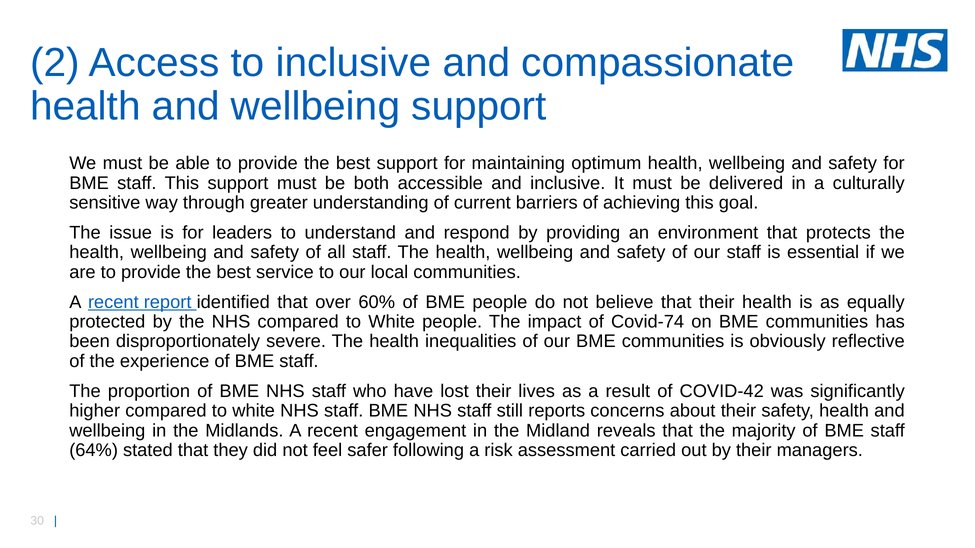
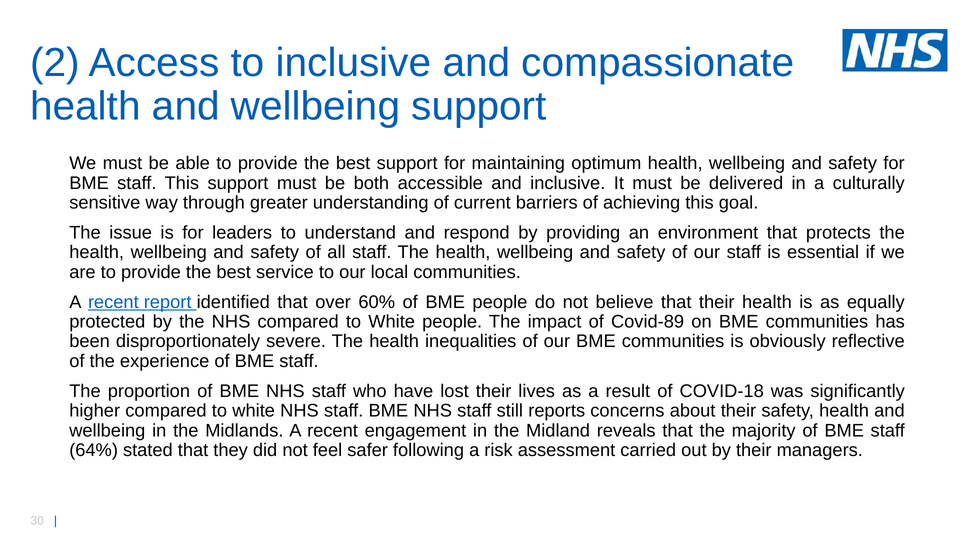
Covid-74: Covid-74 -> Covid-89 (648, 322)
COVID-42: COVID-42 -> COVID-18 (722, 391)
